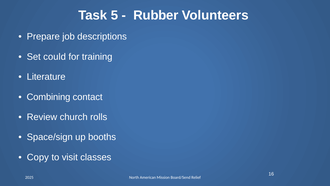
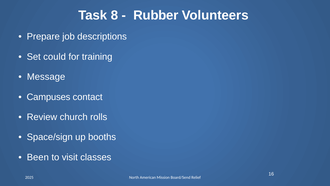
5: 5 -> 8 (114, 15)
Literature: Literature -> Message (46, 77)
Combining: Combining -> Campuses (48, 97)
Copy: Copy -> Been (38, 157)
